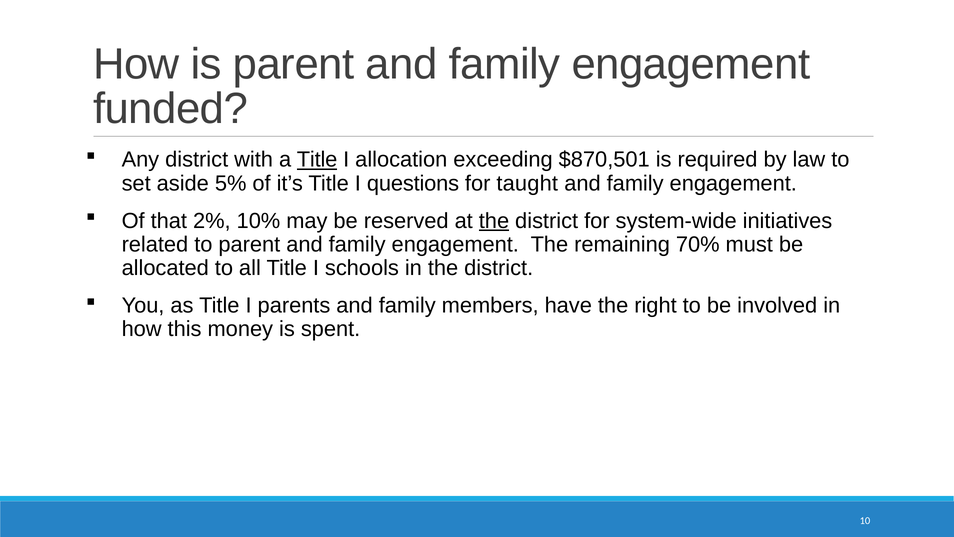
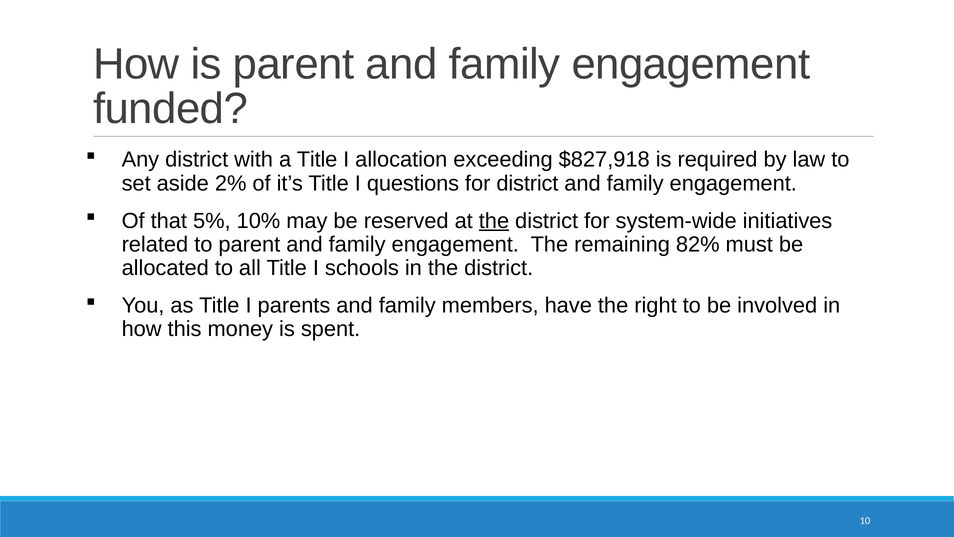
Title underline: present -> none (317, 160)
$870,501: $870,501 -> $827,918 (604, 160)
5%: 5% -> 2% (231, 183)
for taught: taught -> district (527, 183)
2%: 2% -> 5% (212, 221)
70%: 70% -> 82% (698, 244)
